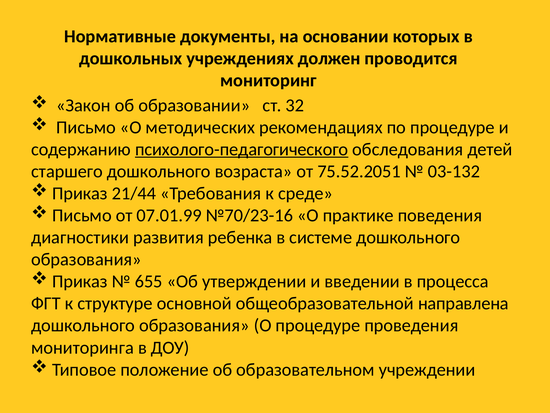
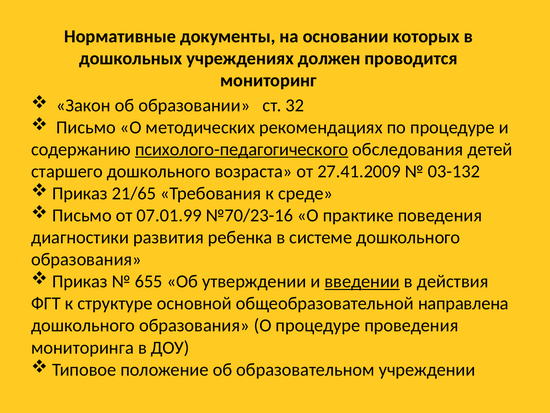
75.52.2051: 75.52.2051 -> 27.41.2009 (359, 171)
21/44: 21/44 -> 21/65 (134, 193)
введении underline: none -> present (362, 281)
процесса: процесса -> действия (453, 281)
